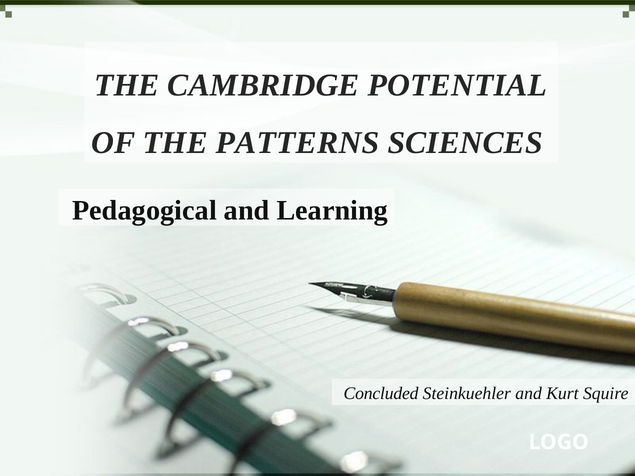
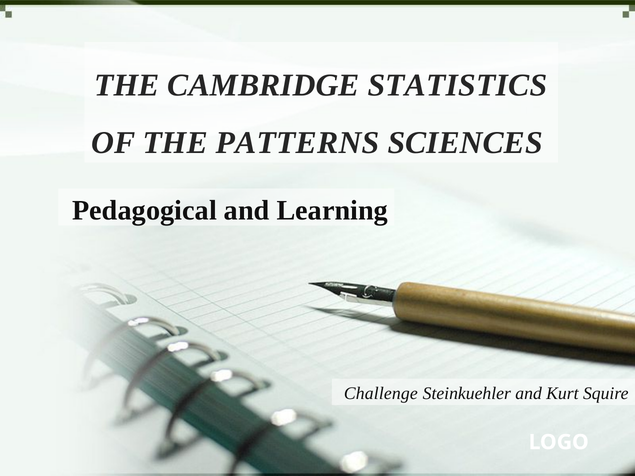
POTENTIAL: POTENTIAL -> STATISTICS (457, 86)
Concluded: Concluded -> Challenge (381, 394)
